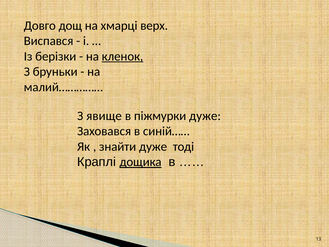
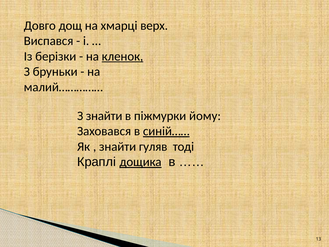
З явище: явище -> знайти (104, 116)
піжмурки дуже: дуже -> йому (205, 116)
синій…… underline: none -> present (166, 131)
знайти дуже: дуже -> гуляв (153, 146)
